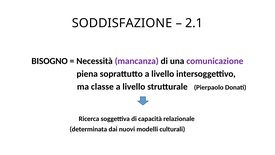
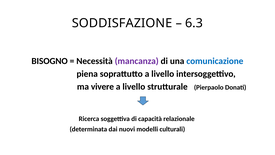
2.1: 2.1 -> 6.3 (194, 23)
comunicazione colour: purple -> blue (215, 61)
classe: classe -> vivere (102, 87)
